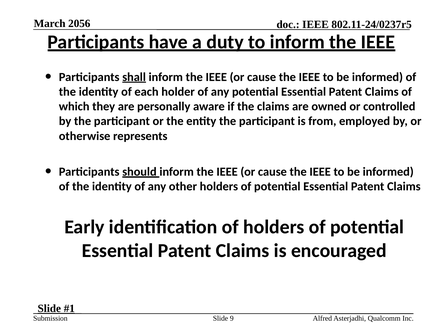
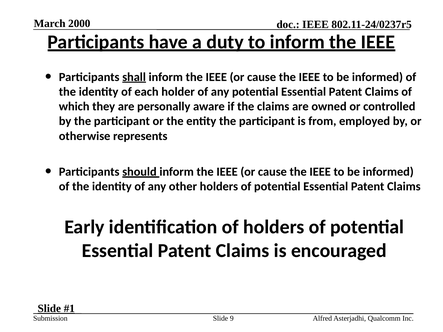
2056: 2056 -> 2000 (79, 23)
